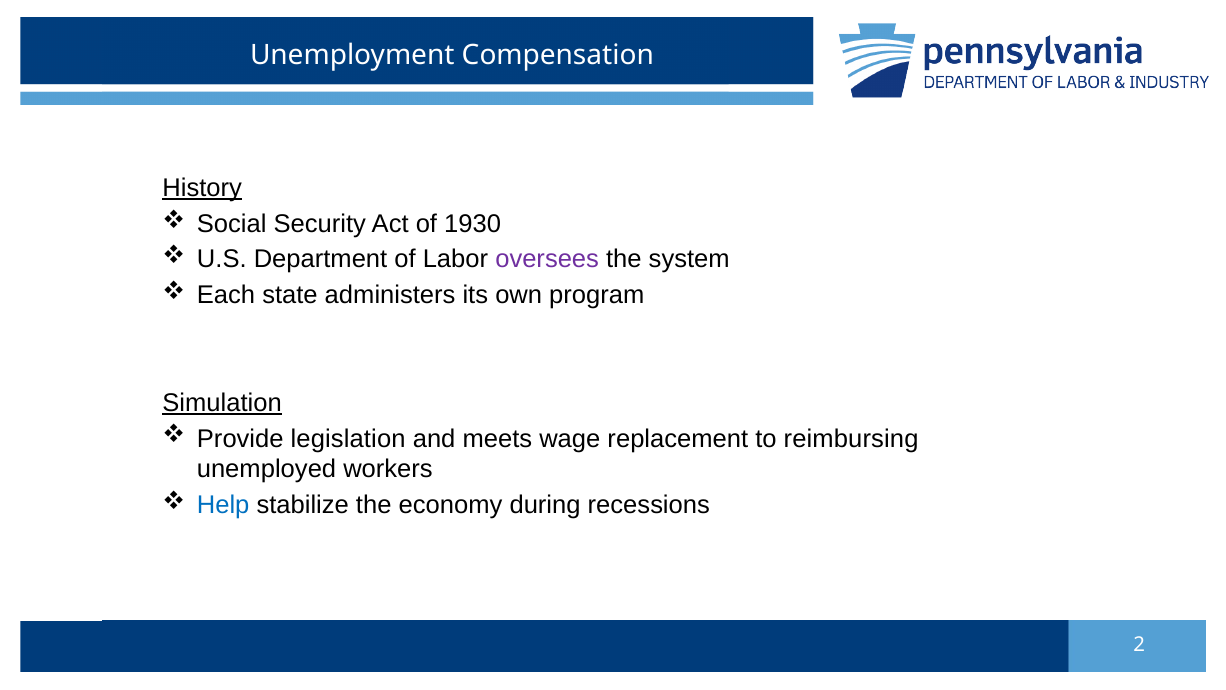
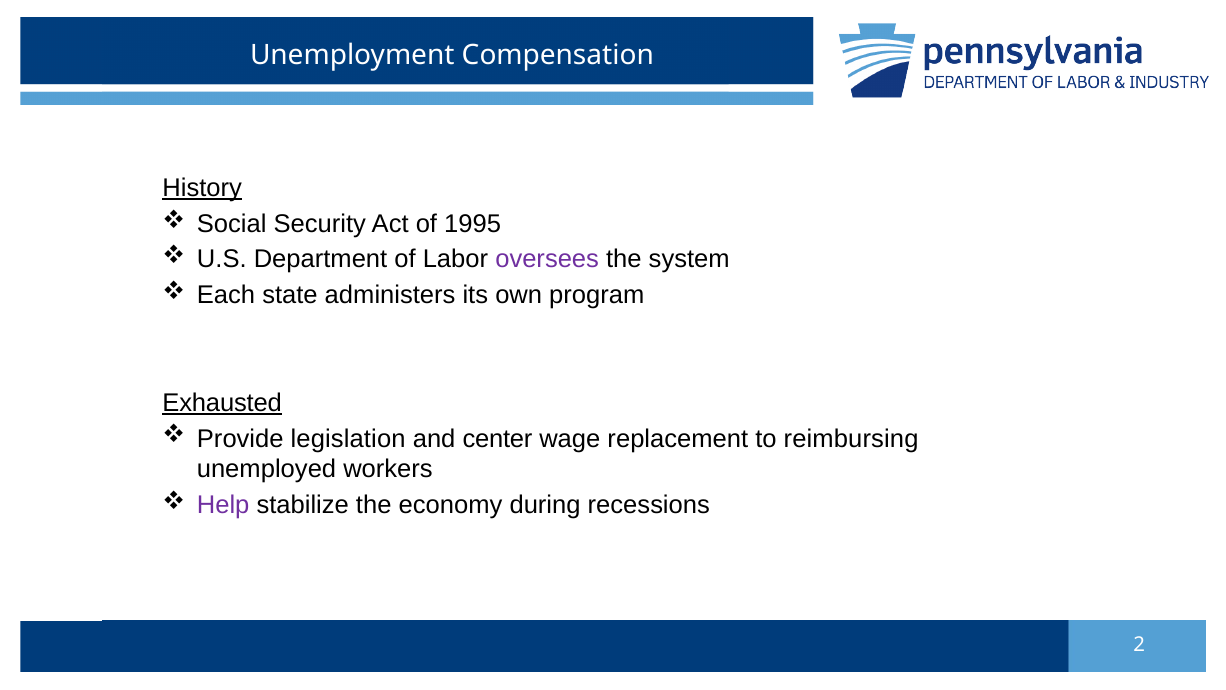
1930: 1930 -> 1995 (473, 224)
Simulation: Simulation -> Exhausted (222, 403)
meets: meets -> center (497, 438)
Help colour: blue -> purple (223, 505)
